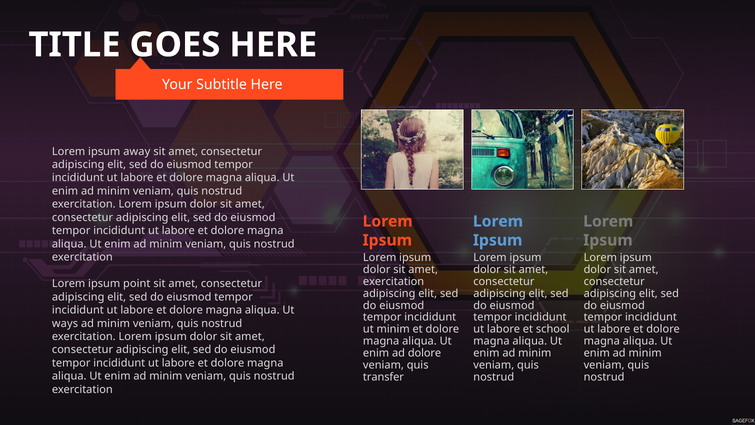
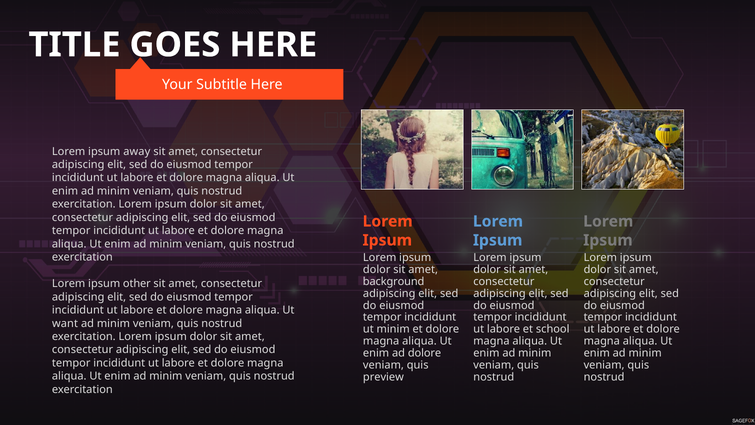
exercitation: exercitation -> background (394, 281)
point: point -> other (137, 283)
ways: ways -> want (65, 323)
transfer: transfer -> preview (383, 377)
